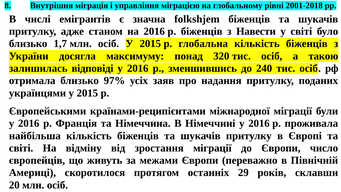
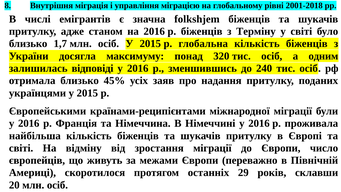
Навести: Навести -> Терміну (256, 31)
такою: такою -> одним (323, 56)
97%: 97% -> 45% (114, 81)
